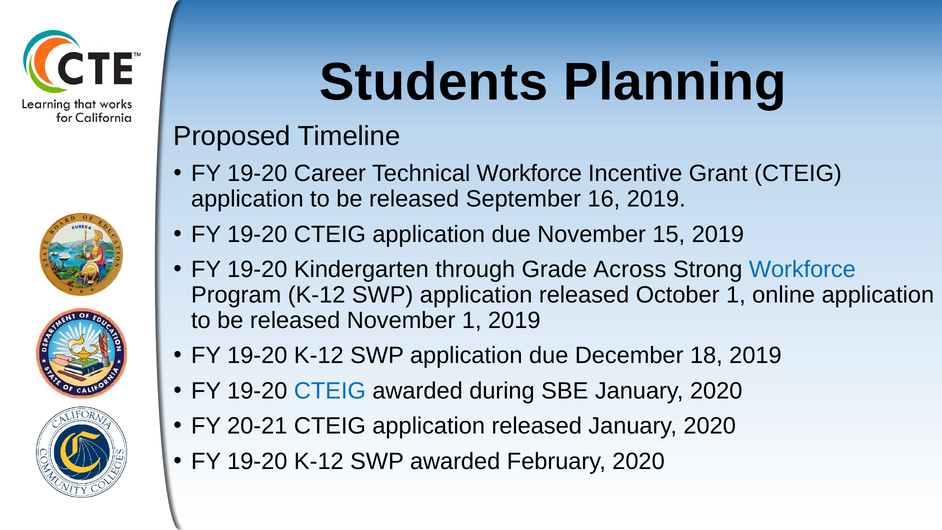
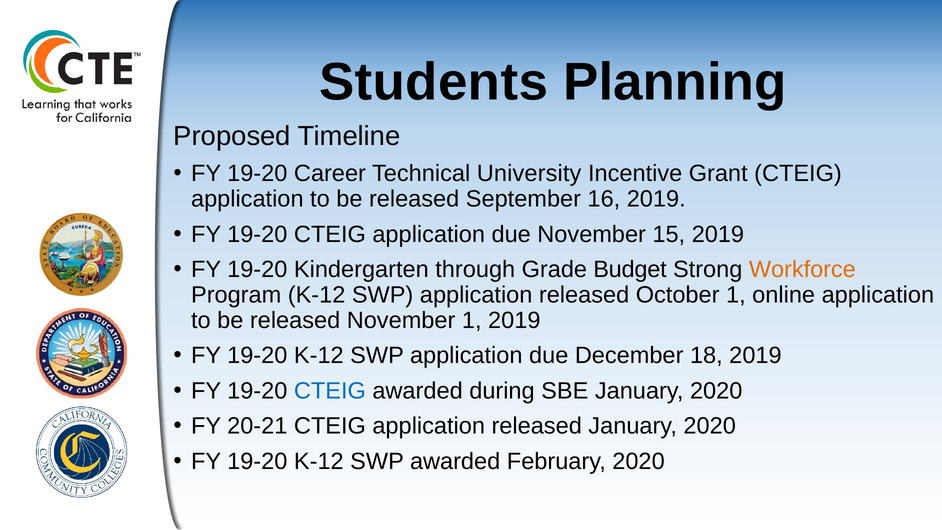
Technical Workforce: Workforce -> University (529, 174)
Across: Across -> Budget (630, 269)
Workforce colour: blue -> orange (802, 269)
